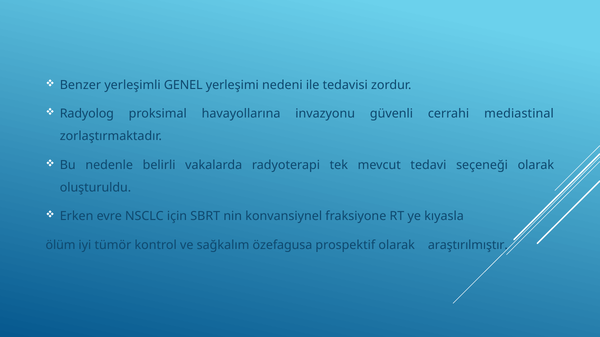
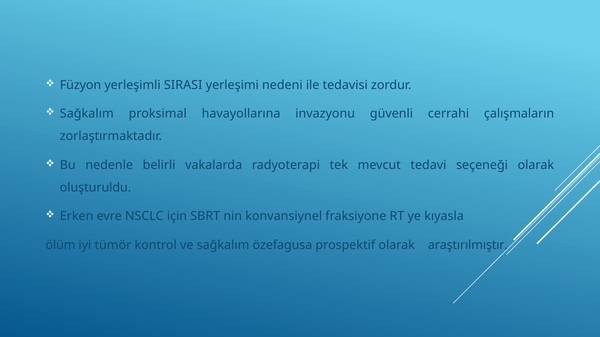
Benzer: Benzer -> Füzyon (81, 85)
GENEL: GENEL -> SIRASI (183, 85)
Radyolog: Radyolog -> Sağkalım (87, 114)
mediastinal: mediastinal -> çalışmaların (519, 114)
